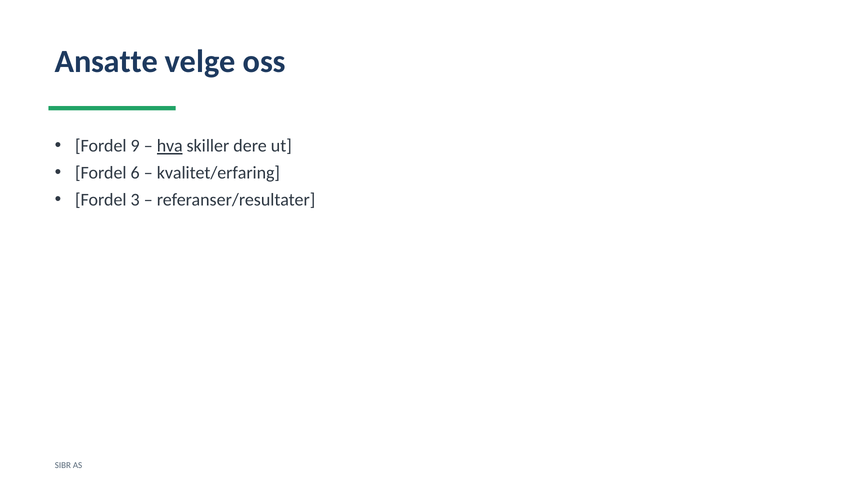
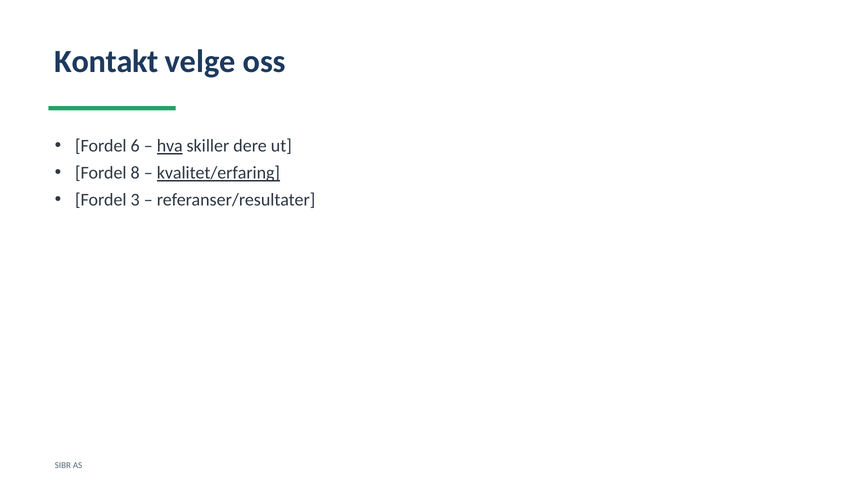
Ansatte: Ansatte -> Kontakt (106, 62)
9: 9 -> 6 (135, 146)
6: 6 -> 8 (135, 173)
kvalitet/erfaring underline: none -> present (218, 173)
